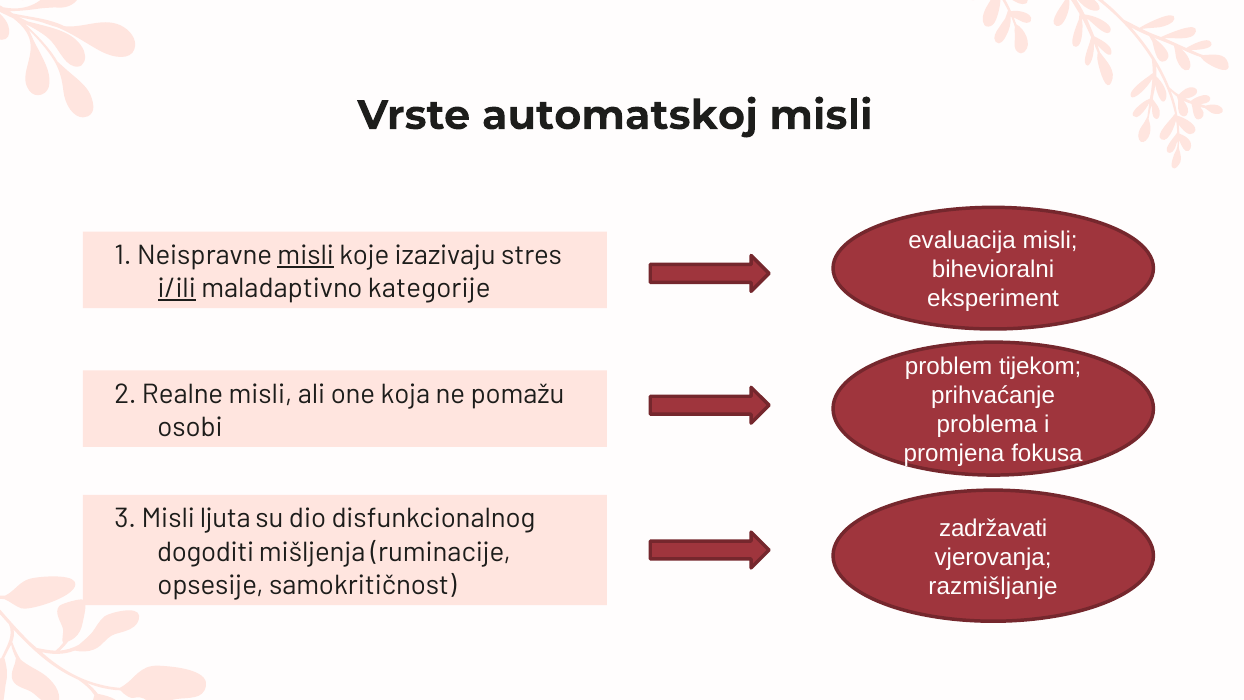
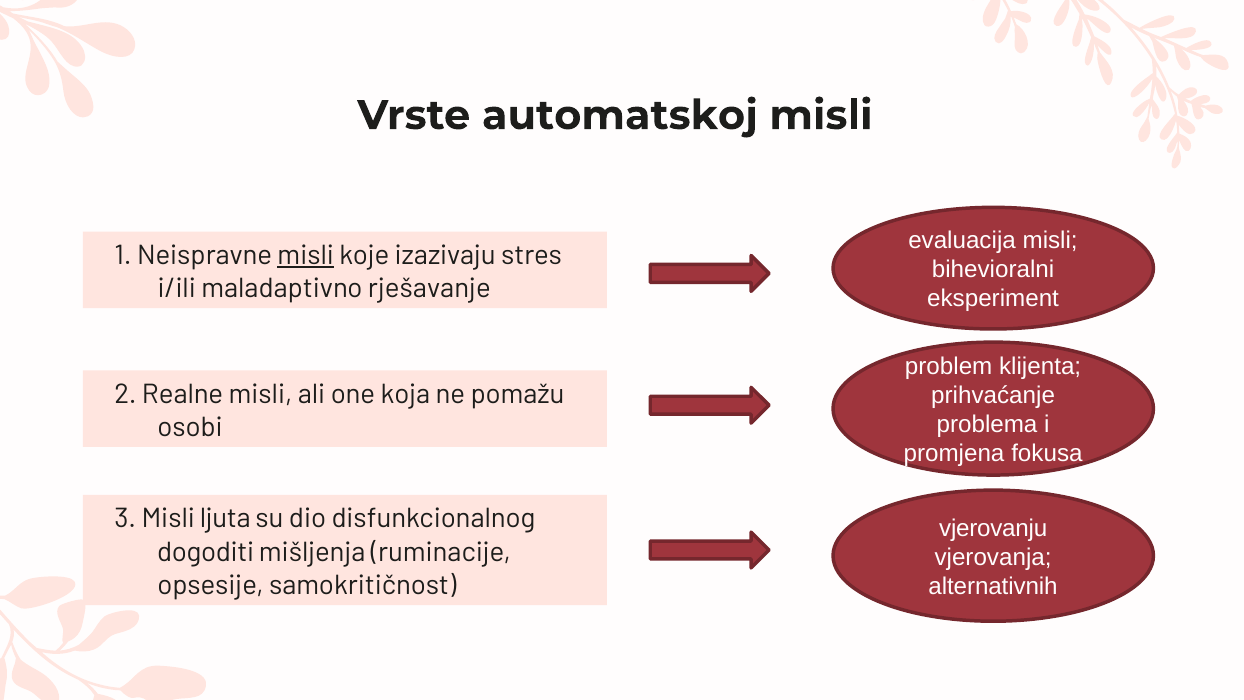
i/ili underline: present -> none (177, 288)
kategorije: kategorije -> rješavanje (429, 288)
tijekom: tijekom -> klijenta (1040, 367)
zadržavati: zadržavati -> vjerovanju (993, 528)
razmišljanje: razmišljanje -> alternativnih (993, 586)
